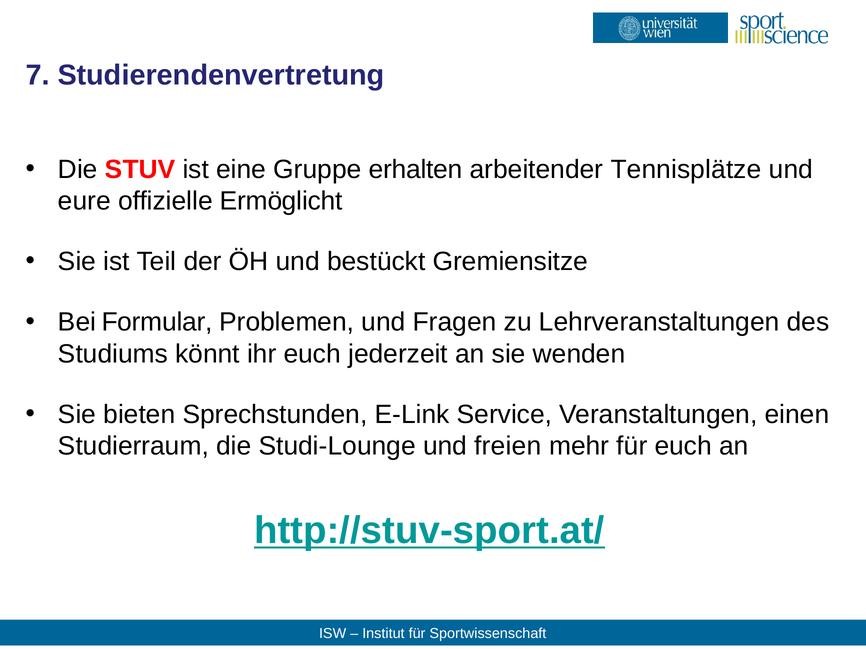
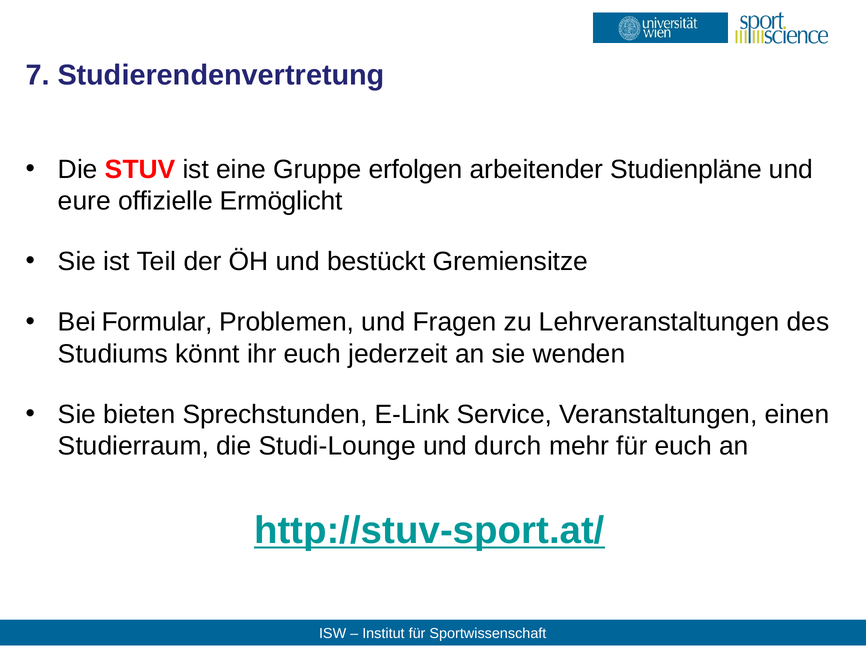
erhalten: erhalten -> erfolgen (416, 169)
Tennisplätze: Tennisplätze -> Studienpläne (686, 169)
freien: freien -> durch (508, 447)
